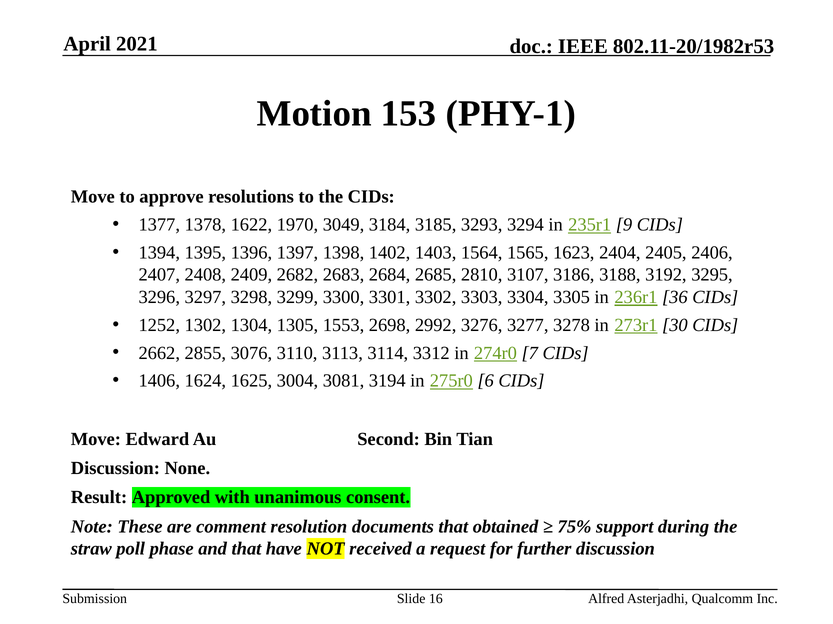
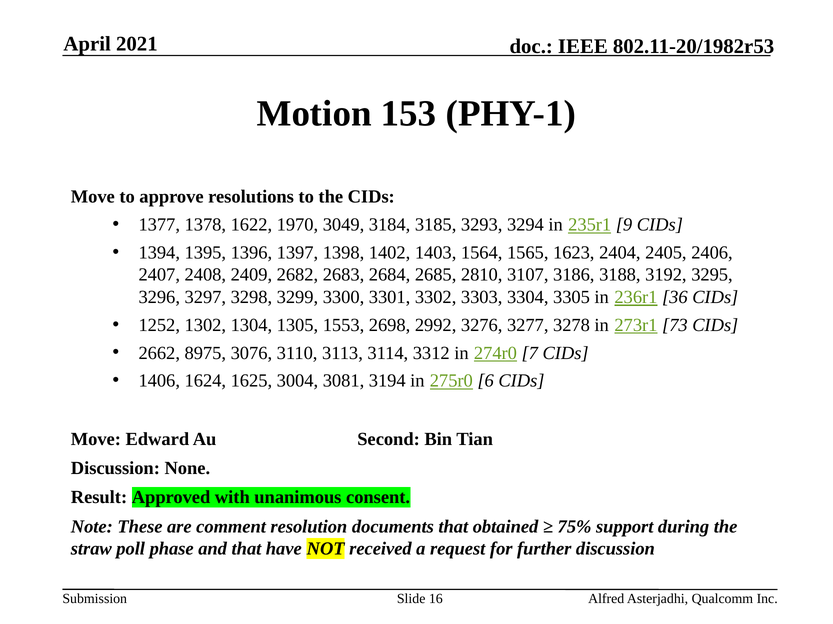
30: 30 -> 73 (675, 325)
2855: 2855 -> 8975 (205, 353)
